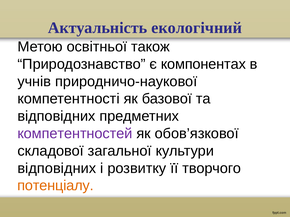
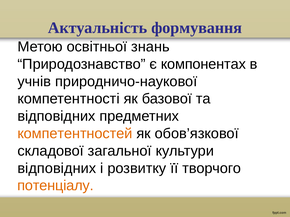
екологічний: екологічний -> формування (197, 28)
також: також -> знань (150, 47)
компетентностей colour: purple -> orange (75, 134)
